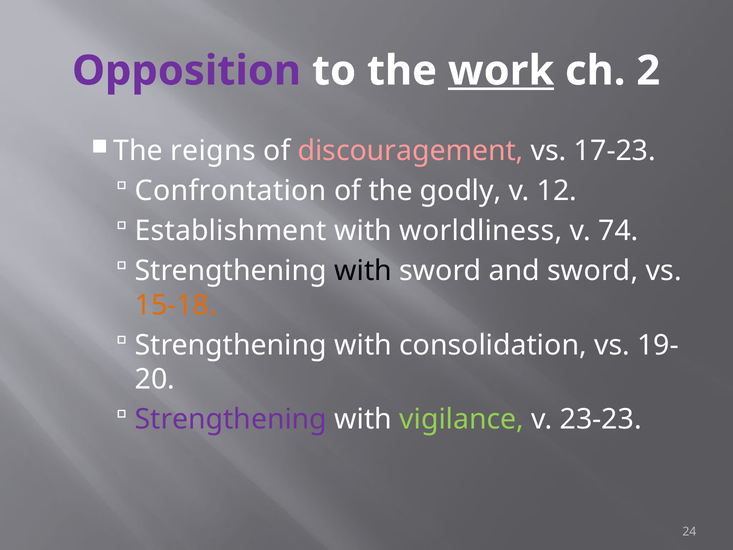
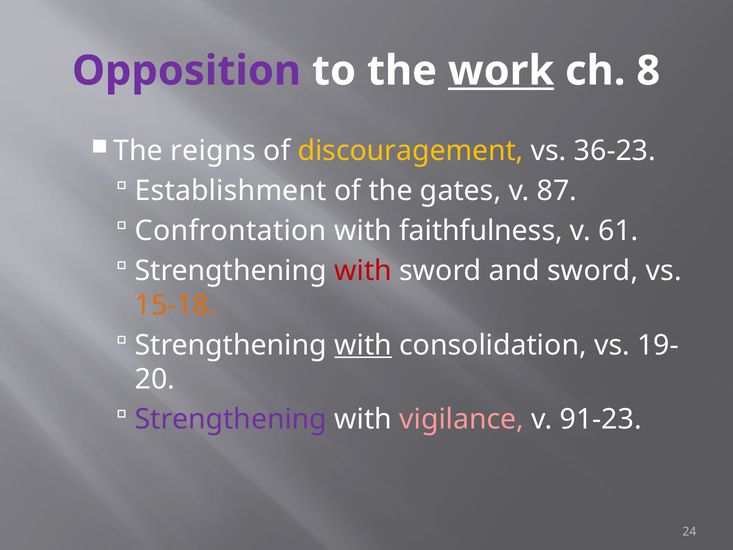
2: 2 -> 8 (648, 71)
discouragement colour: pink -> yellow (411, 151)
17-23: 17-23 -> 36-23 (615, 151)
Confrontation: Confrontation -> Establishment (231, 191)
godly: godly -> gates (461, 191)
12: 12 -> 87 (557, 191)
Establishment: Establishment -> Confrontation (231, 231)
worldliness: worldliness -> faithfulness (481, 231)
74: 74 -> 61 (619, 231)
with colour: black -> red (363, 271)
with underline: none -> present (363, 345)
vigilance colour: light green -> pink (462, 419)
23-23: 23-23 -> 91-23 (601, 419)
